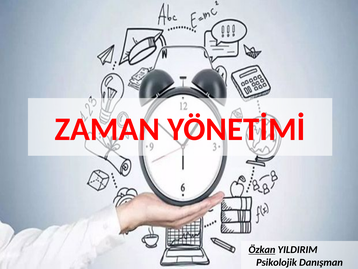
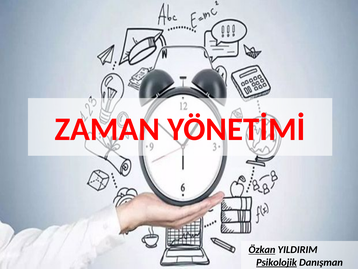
Psikolojik underline: none -> present (277, 262)
